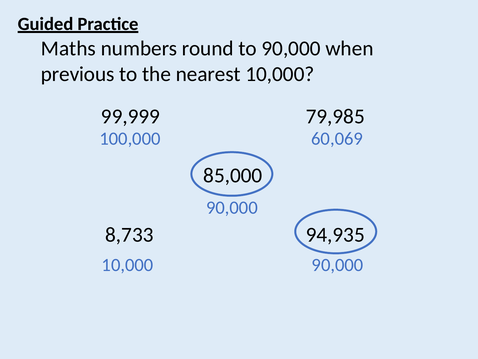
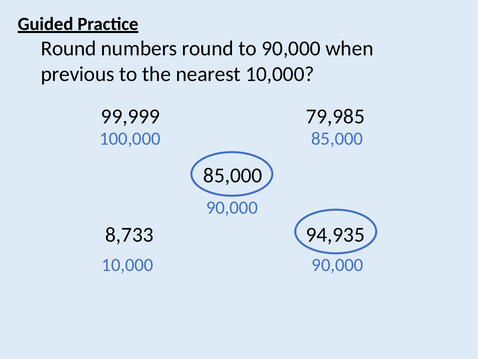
Maths: Maths -> Round (69, 48)
60,069: 60,069 -> 85,000 (337, 139)
